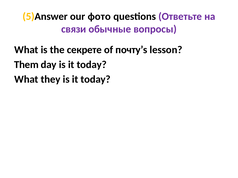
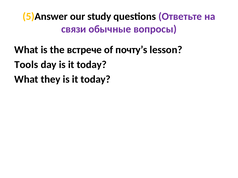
фото: фото -> study (99, 16)
секрете: секрете -> встрече (84, 50)
Them: Them -> Tools (26, 65)
